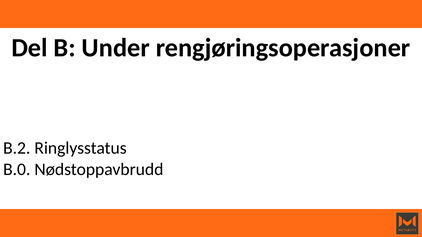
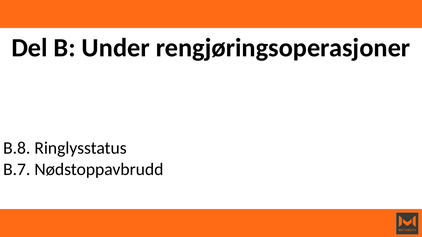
B.2: B.2 -> B.8 (17, 148)
B.0: B.0 -> B.7 (17, 169)
